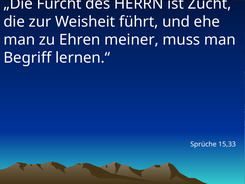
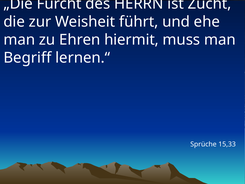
meiner: meiner -> hiermit (131, 40)
